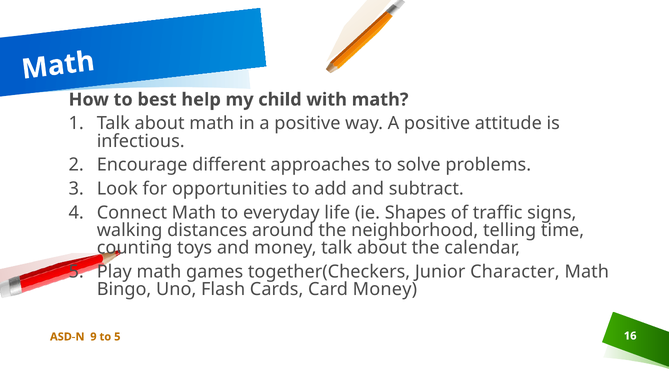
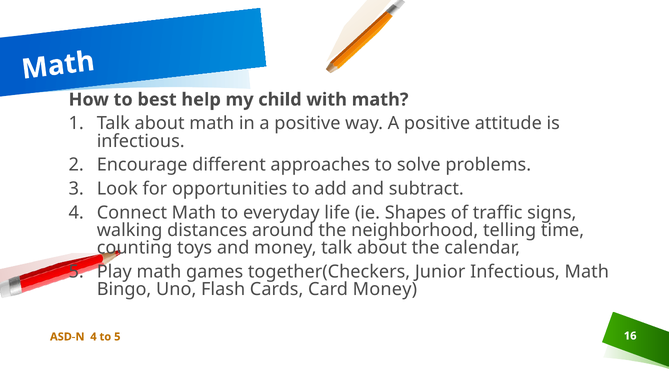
Junior Character: Character -> Infectious (515, 272)
ASD-N 9: 9 -> 4 (93, 337)
